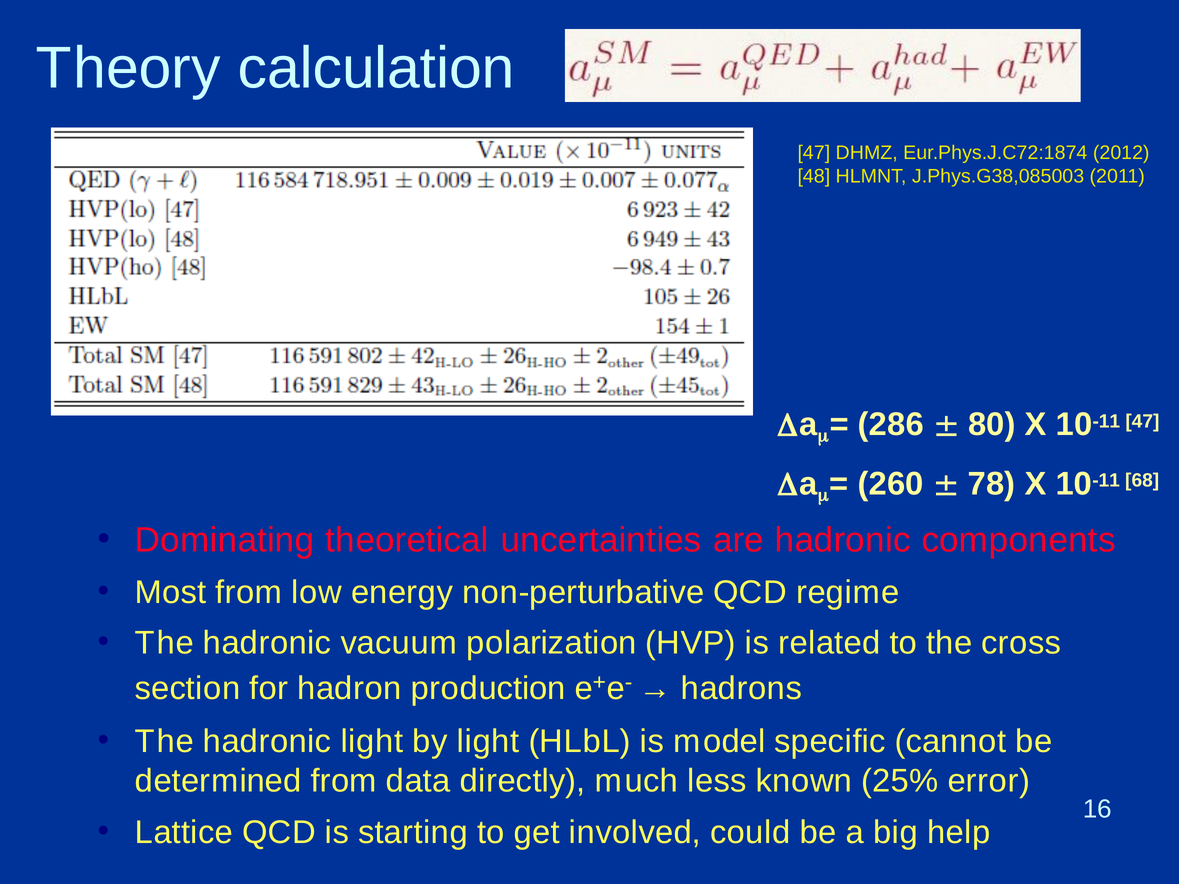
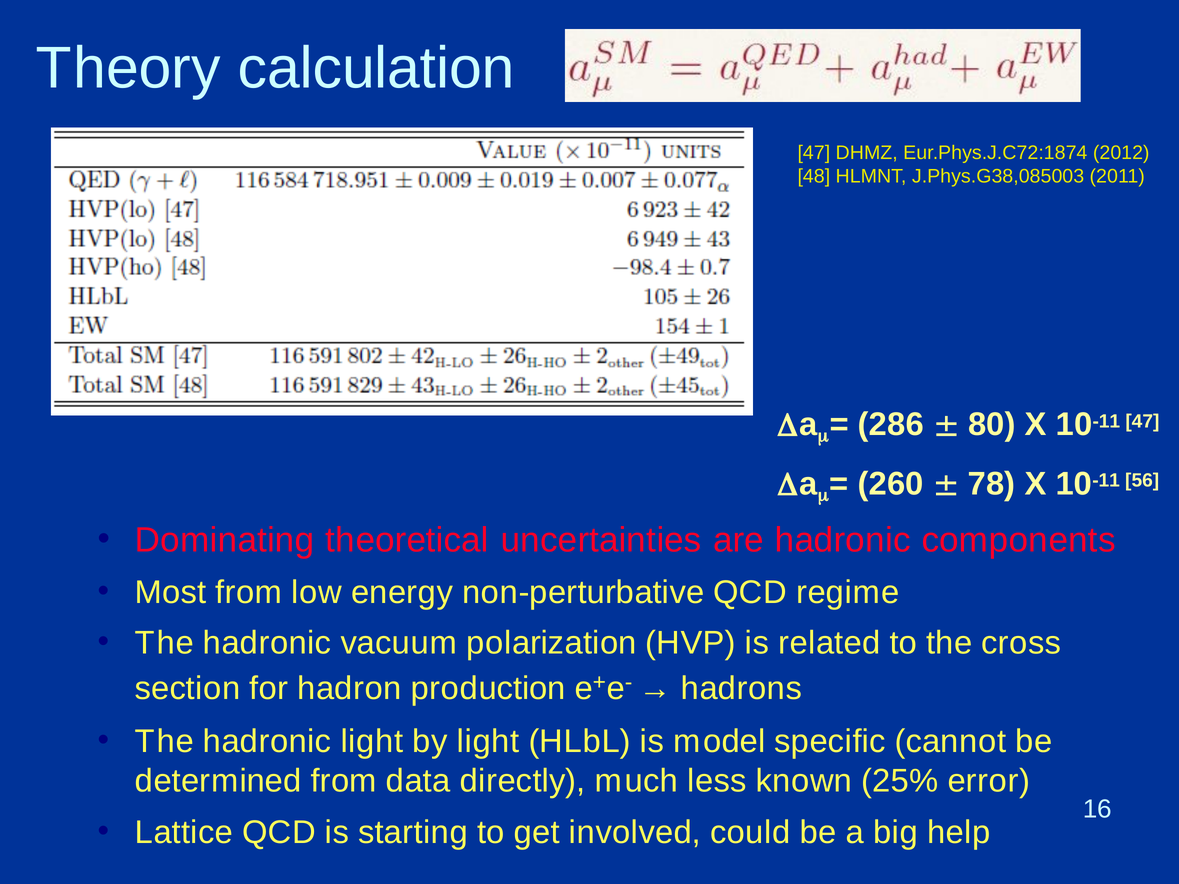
68: 68 -> 56 (1142, 481)
